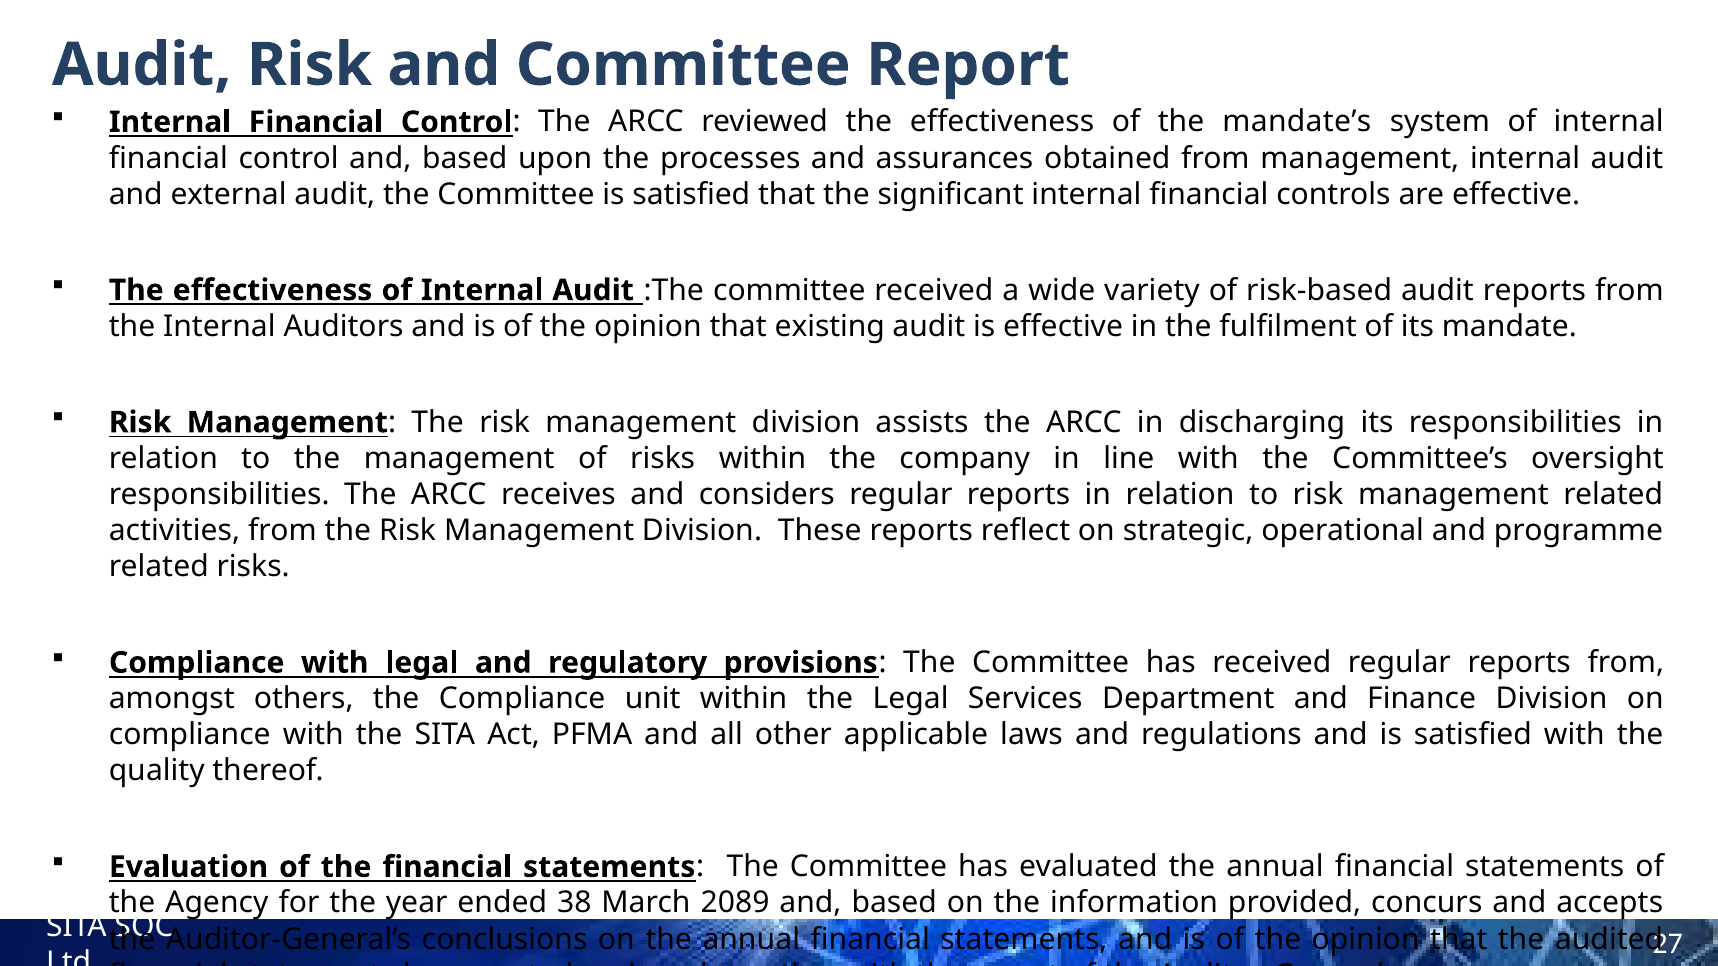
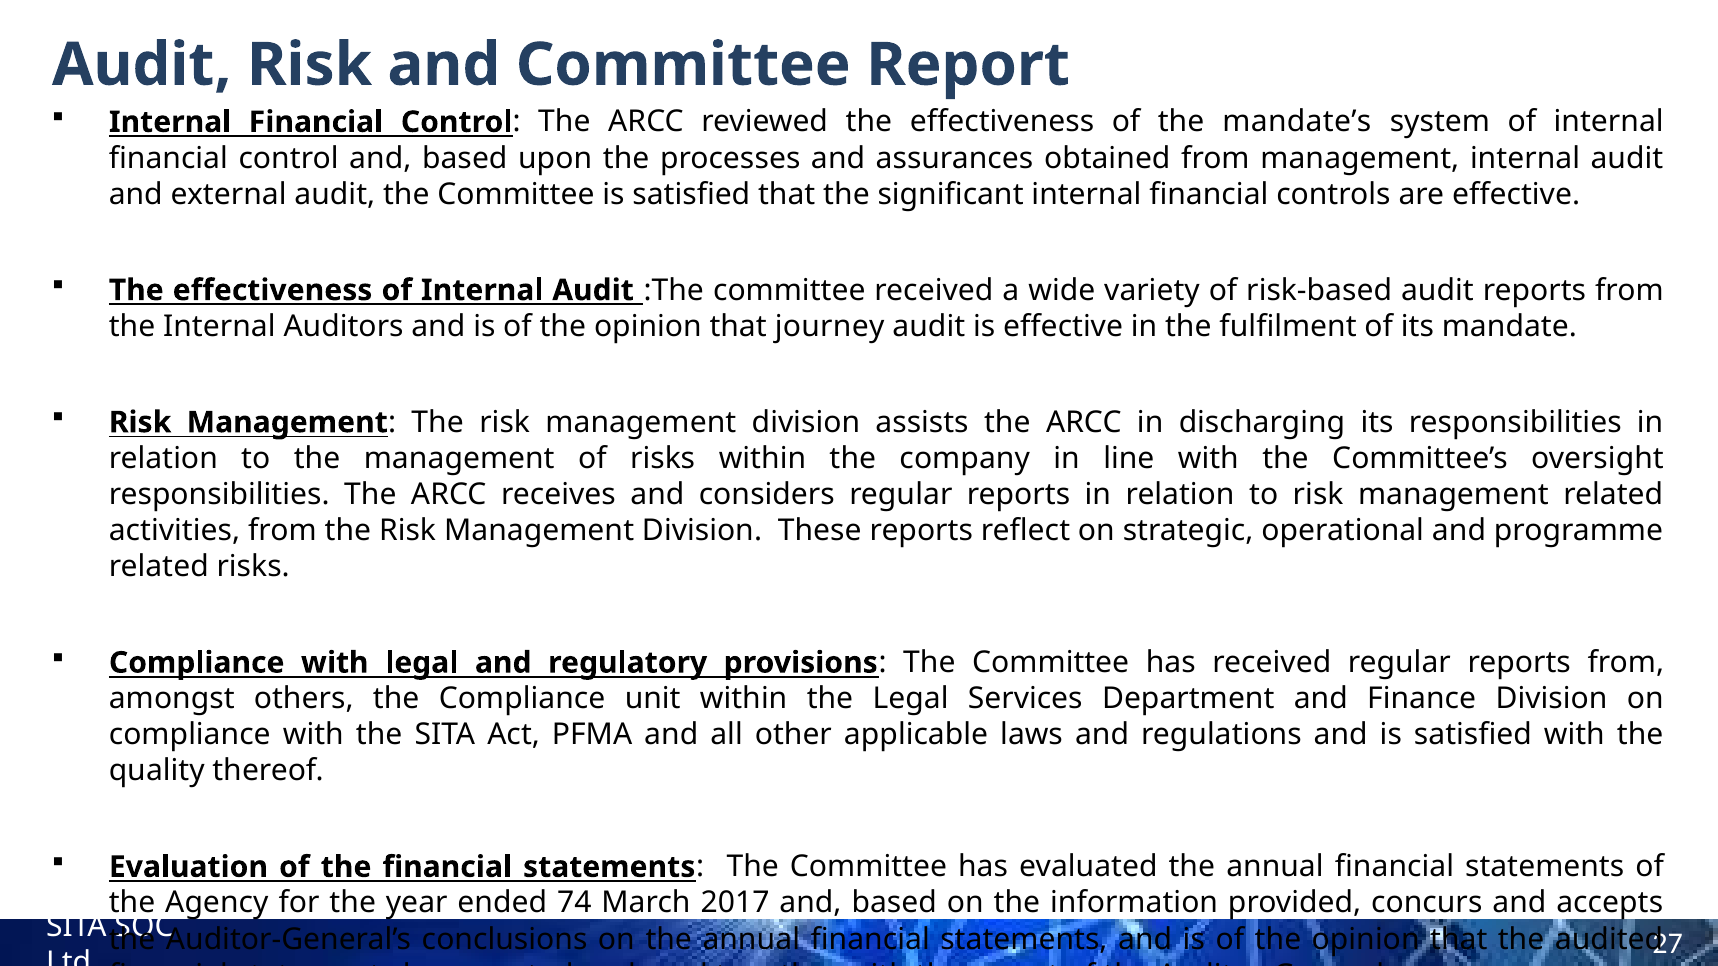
existing: existing -> journey (830, 326)
38: 38 -> 74 (574, 903)
2089: 2089 -> 2017 (735, 903)
